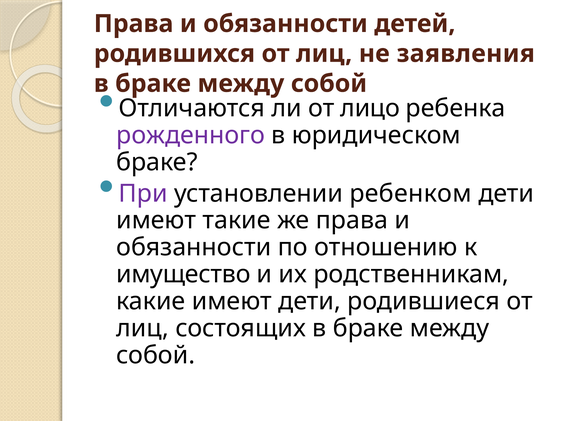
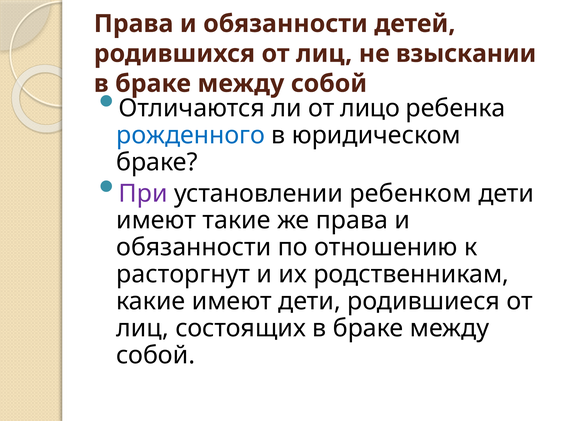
заявления: заявления -> взыскании (466, 54)
рожденного colour: purple -> blue (191, 135)
имущество: имущество -> расторгнут (183, 275)
